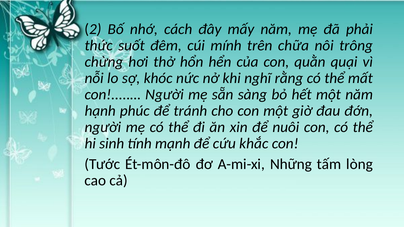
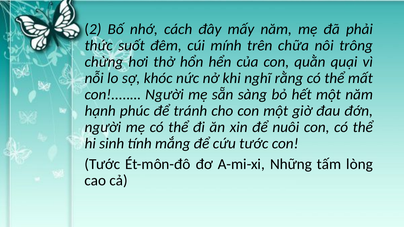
mạnh: mạnh -> mắng (173, 144)
cứu khắc: khắc -> tước (254, 144)
